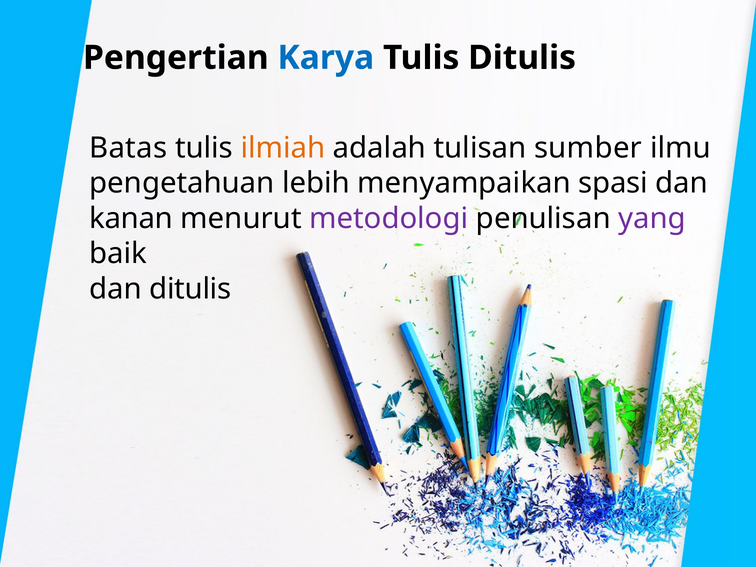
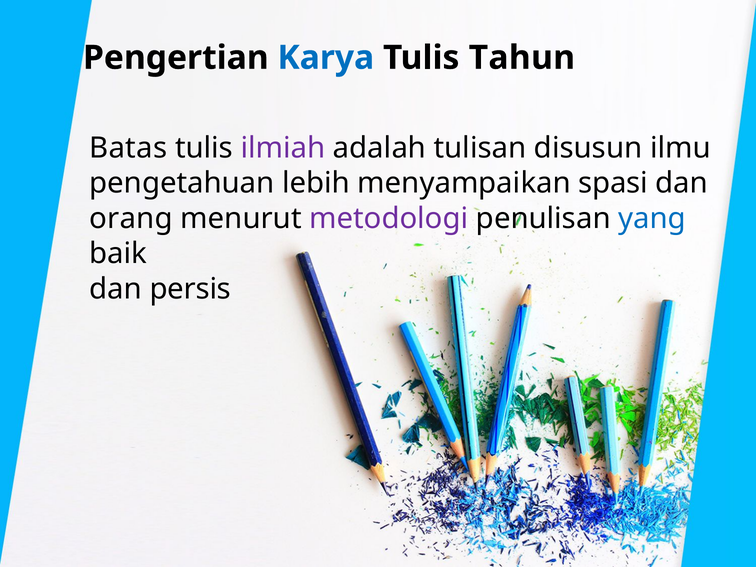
Tulis Ditulis: Ditulis -> Tahun (522, 58)
ilmiah colour: orange -> purple (283, 148)
sumber: sumber -> disusun (588, 148)
kanan: kanan -> orang (131, 218)
yang colour: purple -> blue (652, 218)
dan ditulis: ditulis -> persis (190, 289)
